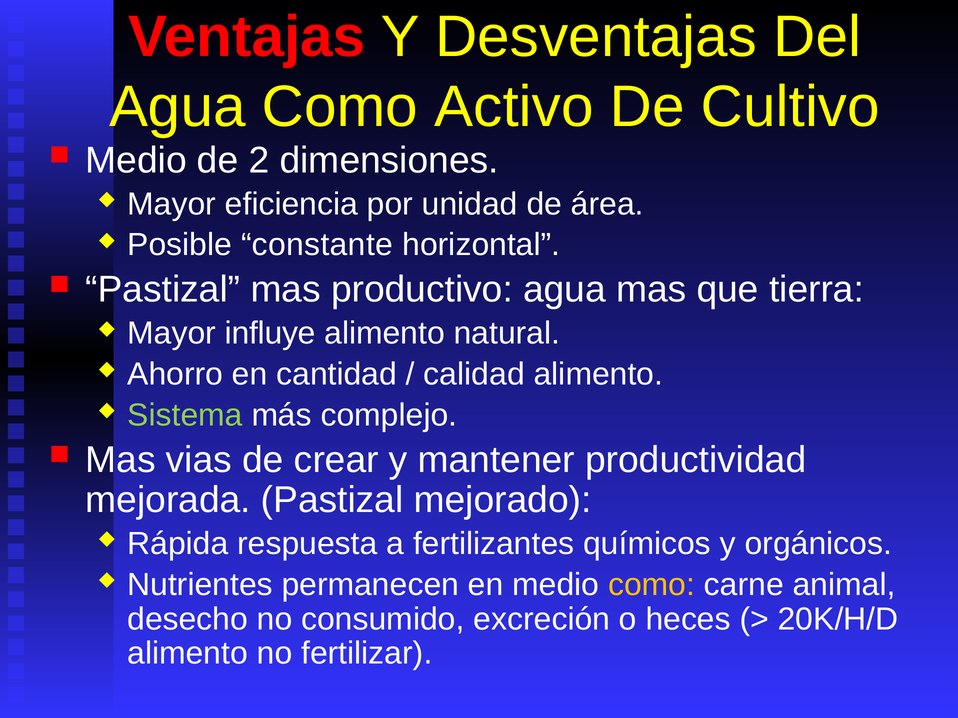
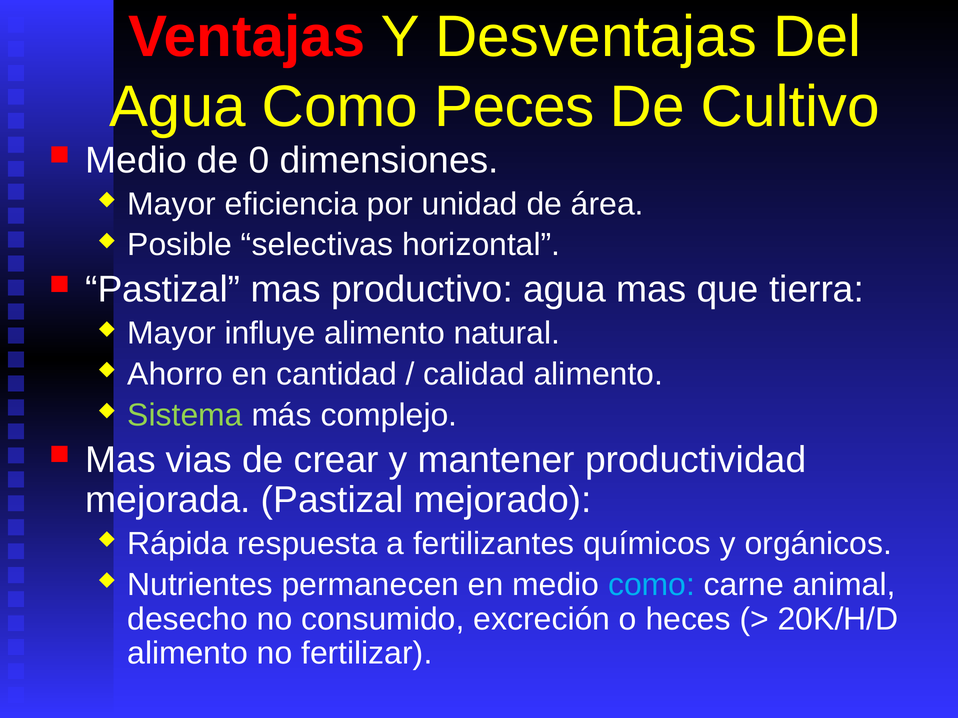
Activo: Activo -> Peces (514, 107)
2: 2 -> 0 (259, 160)
constante: constante -> selectivas (317, 245)
como colour: yellow -> light blue (652, 585)
